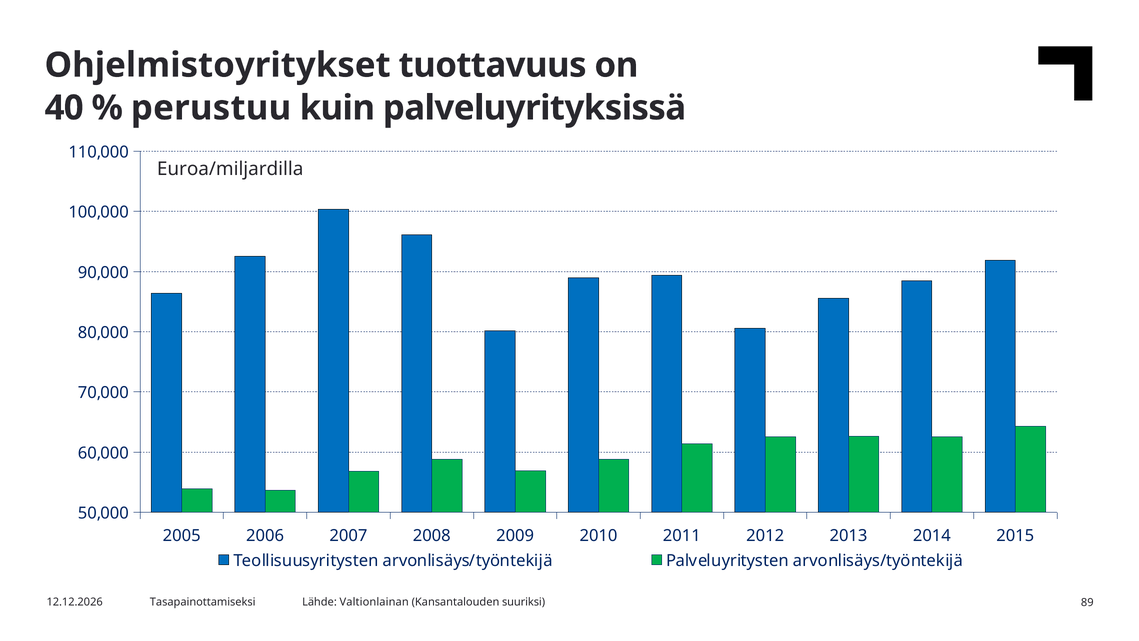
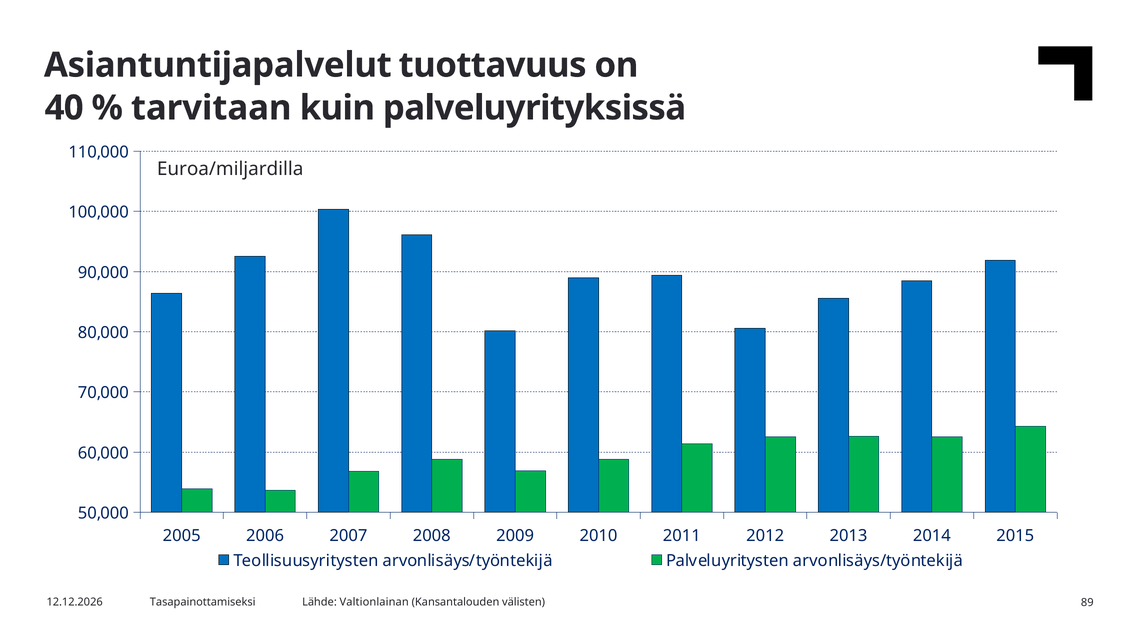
Ohjelmistoyritykset: Ohjelmistoyritykset -> Asiantuntijapalvelut (218, 65)
perustuu: perustuu -> tarvitaan (211, 108)
suuriksi: suuriksi -> välisten (524, 602)
